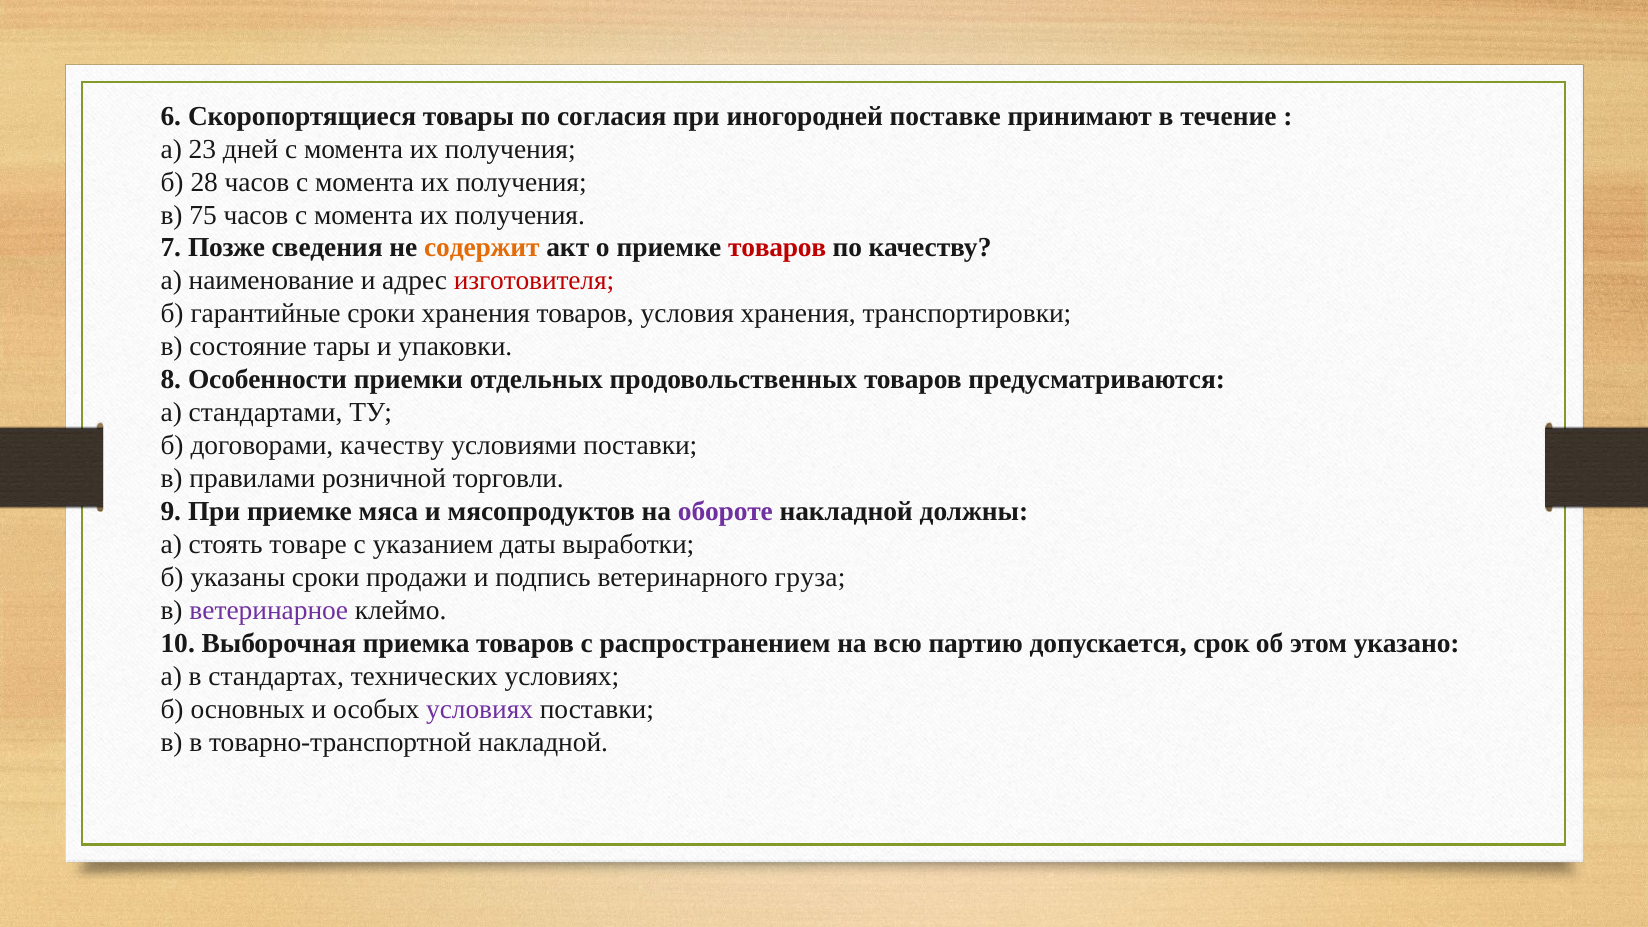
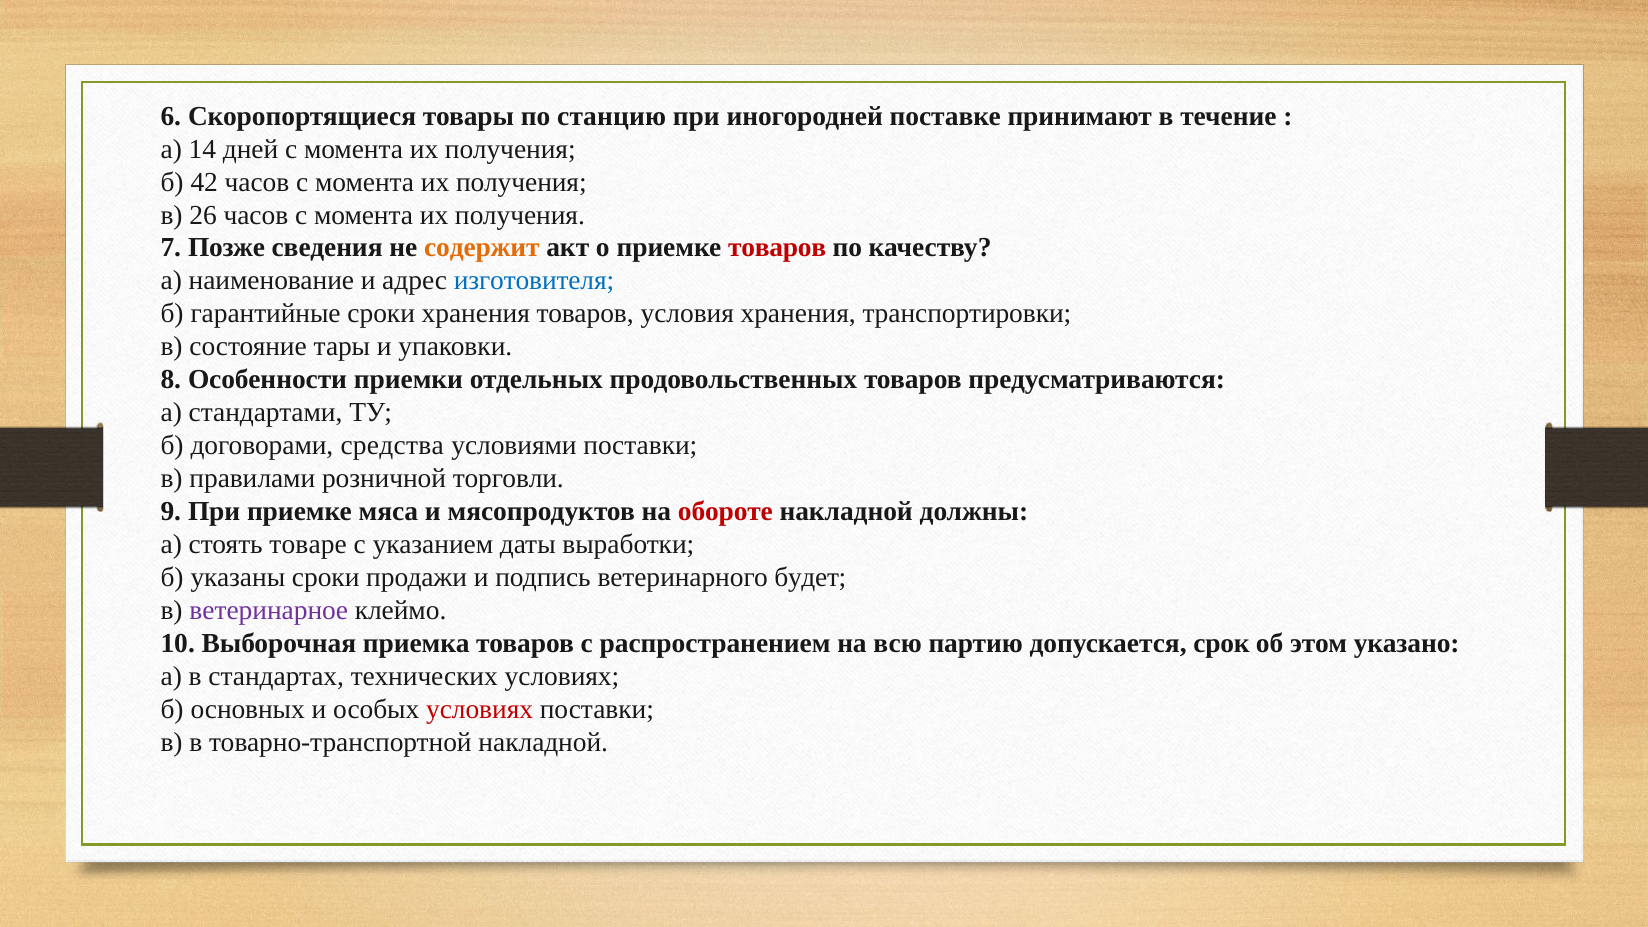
согласия: согласия -> станцию (612, 116)
23: 23 -> 14 (202, 149)
28: 28 -> 42 (204, 182)
75: 75 -> 26 (203, 215)
изготовителя colour: red -> blue (534, 281)
договорами качеству: качеству -> средства (392, 446)
обороте colour: purple -> red (725, 511)
груза: груза -> будет (810, 577)
условиях colour: purple -> red (480, 709)
